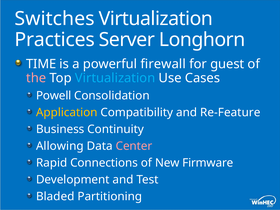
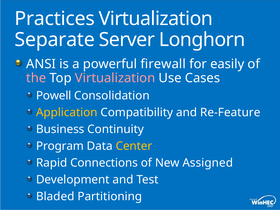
Switches: Switches -> Practices (55, 19)
Practices: Practices -> Separate (55, 40)
TIME: TIME -> ANSI (41, 64)
guest: guest -> easily (227, 64)
Virtualization colour: light blue -> pink (115, 78)
Allowing: Allowing -> Program (60, 146)
Center colour: pink -> yellow (134, 146)
Firmware: Firmware -> Assigned (208, 163)
